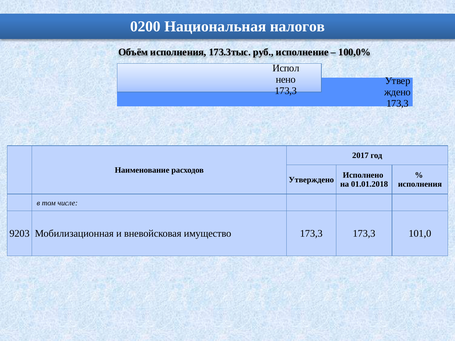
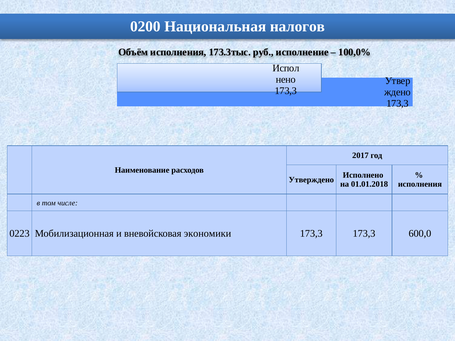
9203: 9203 -> 0223 (20, 234)
имущество: имущество -> экономики (208, 234)
101,0: 101,0 -> 600,0 (420, 234)
